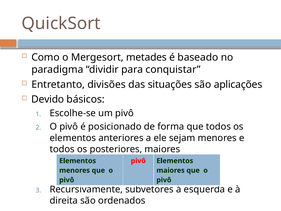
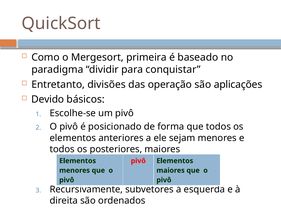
metades: metades -> primeira (146, 57)
situações: situações -> operação (170, 84)
